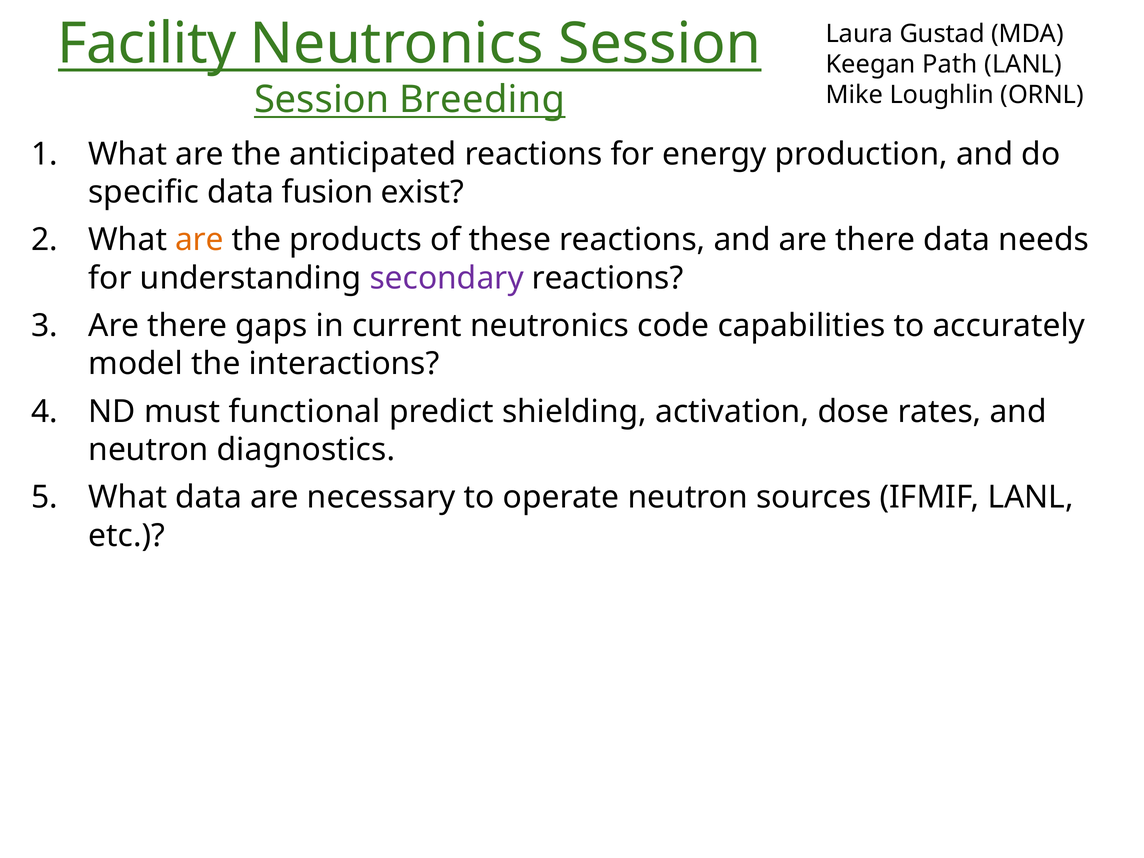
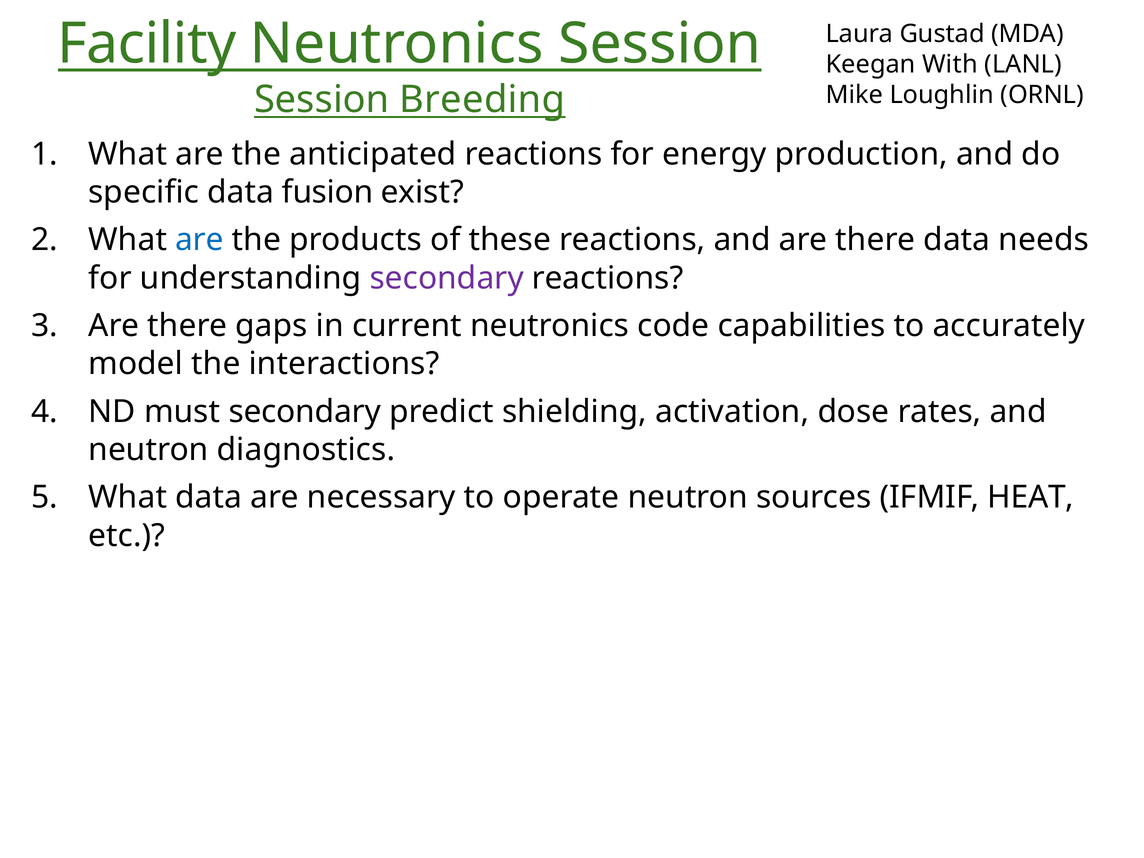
Path: Path -> With (950, 64)
are colour: orange -> blue (199, 240)
must functional: functional -> secondary (305, 412)
IFMIF LANL: LANL -> HEAT (1031, 497)
